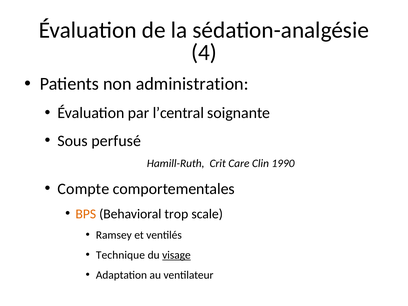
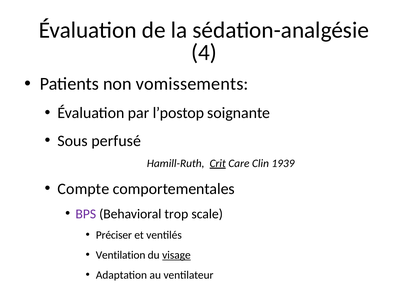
administration: administration -> vomissements (192, 84)
l’central: l’central -> l’postop (178, 113)
Crit underline: none -> present (218, 163)
1990: 1990 -> 1939 (283, 163)
BPS colour: orange -> purple (86, 214)
Ramsey: Ramsey -> Préciser (114, 235)
Technique: Technique -> Ventilation (121, 255)
